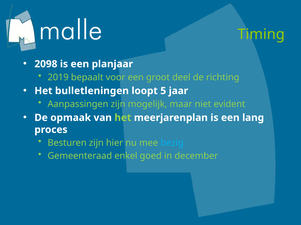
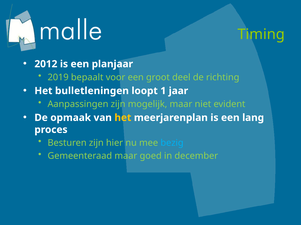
2098: 2098 -> 2012 (46, 64)
5: 5 -> 1 (163, 91)
het colour: light green -> yellow (123, 118)
Gemeenteraad enkel: enkel -> maar (126, 156)
